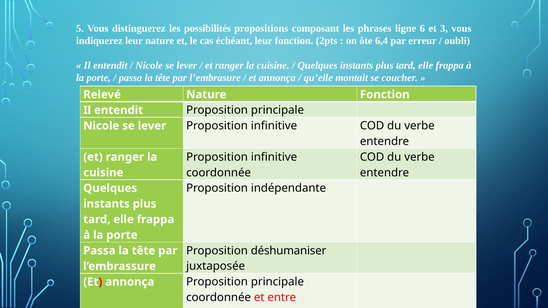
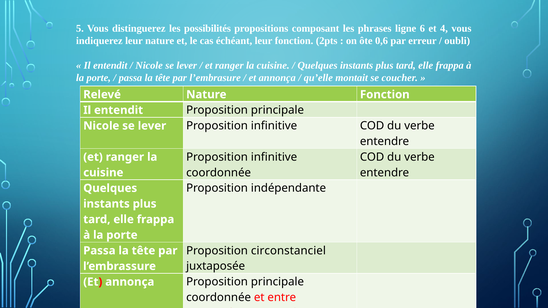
3: 3 -> 4 (444, 28)
6,4: 6,4 -> 0,6 (382, 41)
déshumaniser: déshumaniser -> circonstanciel (288, 251)
